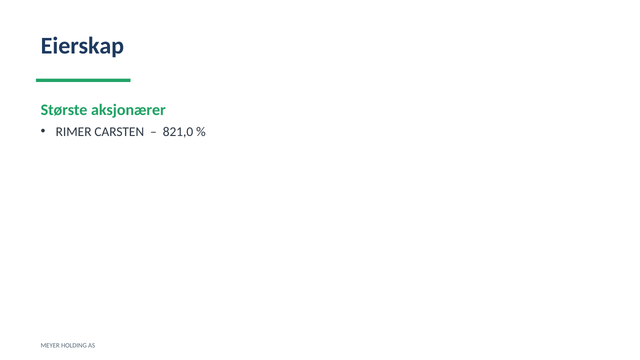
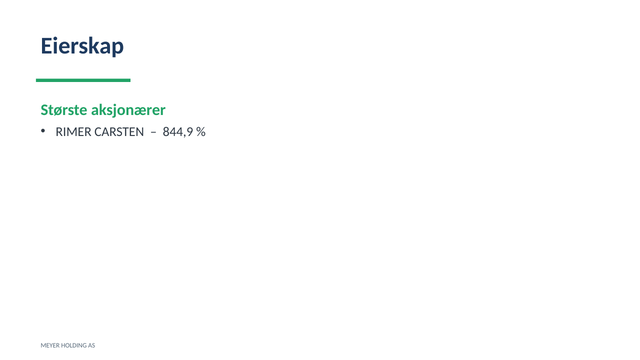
821,0: 821,0 -> 844,9 (178, 132)
